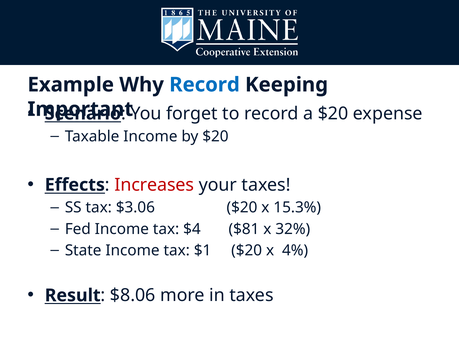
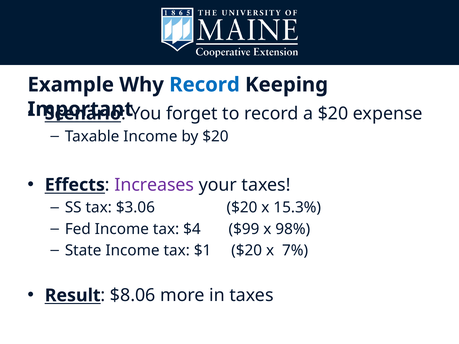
Increases colour: red -> purple (154, 185)
$81: $81 -> $99 (244, 229)
32%: 32% -> 98% (293, 229)
4%: 4% -> 7% (295, 251)
